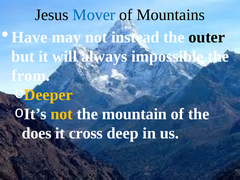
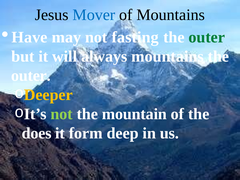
instead: instead -> fasting (135, 37)
outer colour: black -> green (207, 37)
always impossible: impossible -> mountains (167, 57)
from: from -> outer (31, 76)
not colour: yellow -> light green (62, 114)
cross: cross -> form (86, 133)
